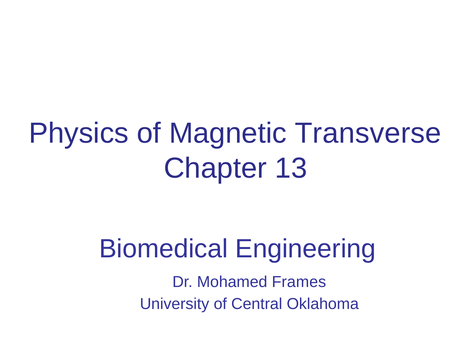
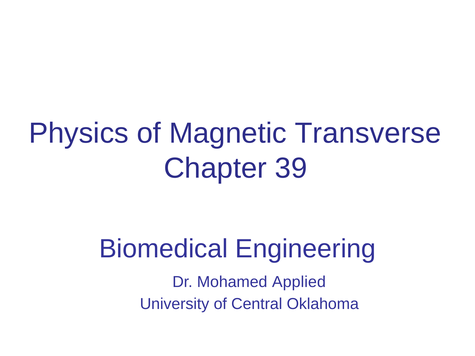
13: 13 -> 39 (291, 168)
Frames: Frames -> Applied (299, 282)
